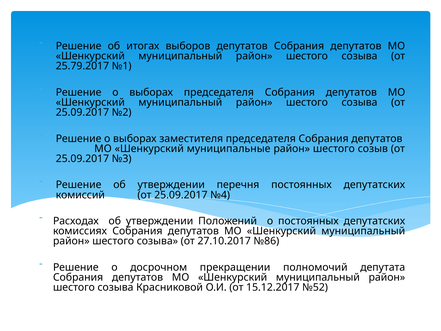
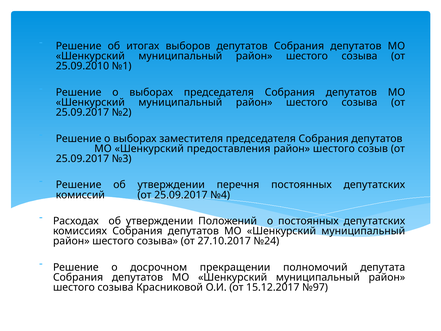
25.79.2017: 25.79.2017 -> 25.09.2010 (82, 66)
муниципальные: муниципальные -> предоставления (229, 149)
№86: №86 -> №24 (266, 241)
№52: №52 -> №97 (315, 287)
